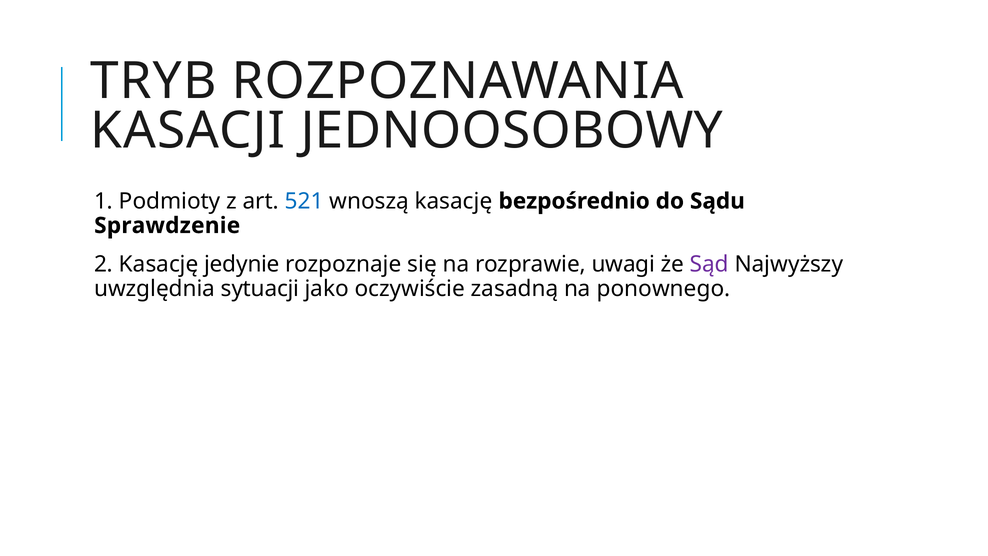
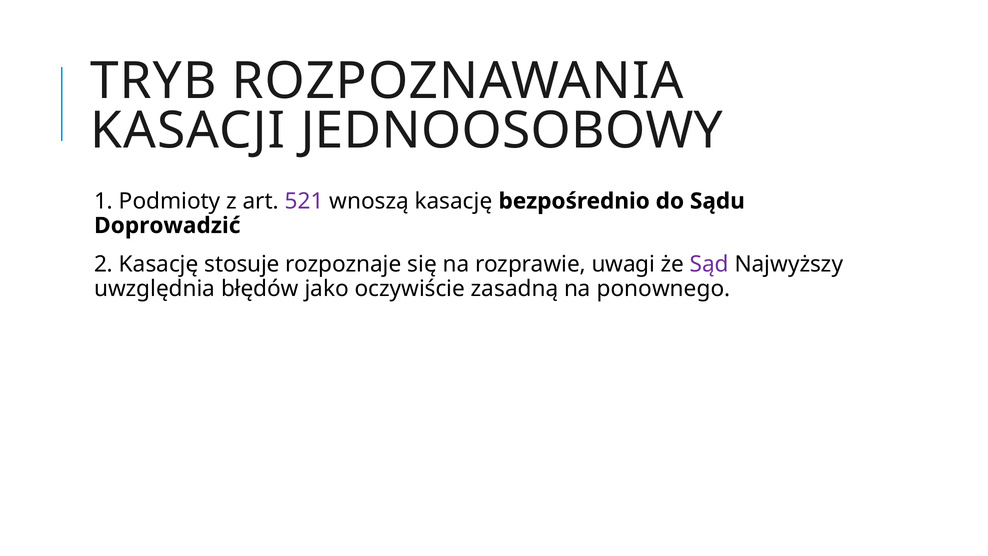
521 colour: blue -> purple (304, 201)
Sprawdzenie: Sprawdzenie -> Doprowadzić (167, 225)
jedynie: jedynie -> stosuje (242, 264)
sytuacji: sytuacji -> błędów (260, 289)
